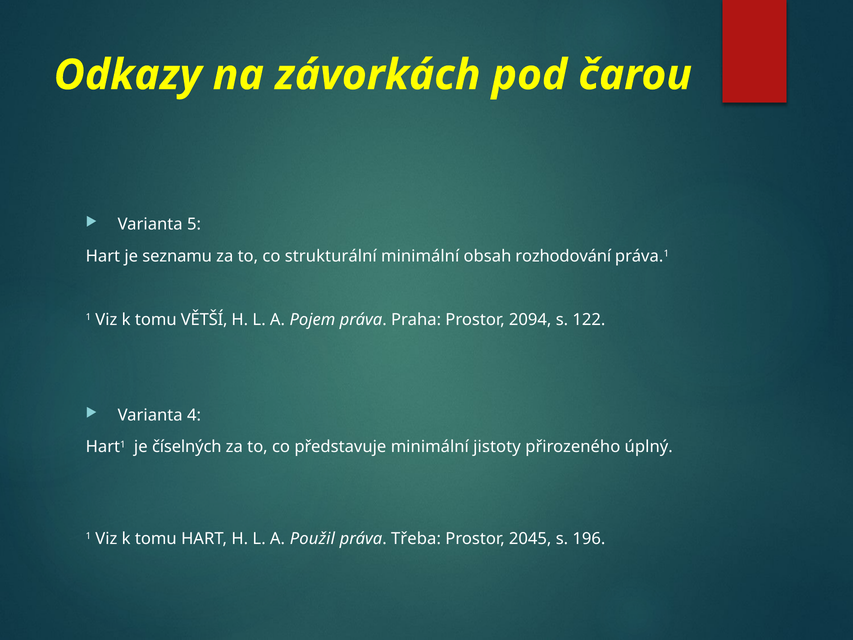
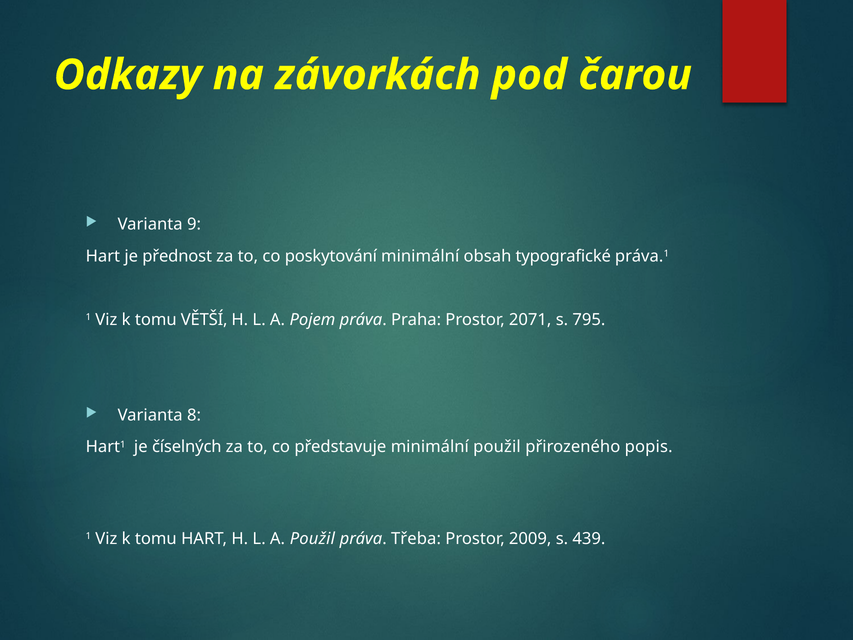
5: 5 -> 9 (194, 224)
seznamu: seznamu -> přednost (177, 256)
strukturální: strukturální -> poskytování (331, 256)
rozhodování: rozhodování -> typografické (563, 256)
2094: 2094 -> 2071 (530, 320)
122: 122 -> 795 (589, 320)
4: 4 -> 8 (194, 415)
minimální jistoty: jistoty -> použil (497, 447)
úplný: úplný -> popis (649, 447)
2045: 2045 -> 2009 (530, 538)
196: 196 -> 439 (589, 538)
